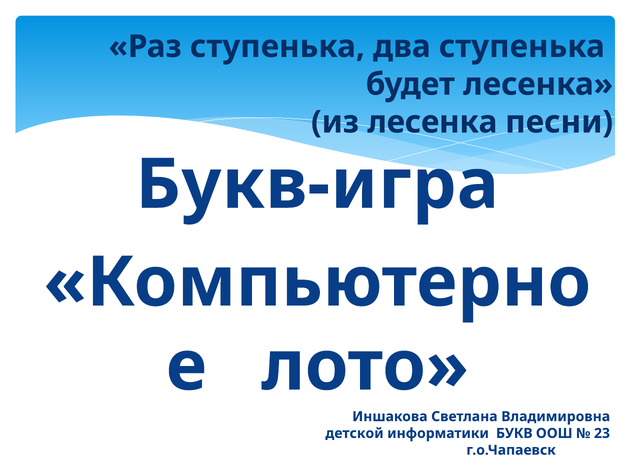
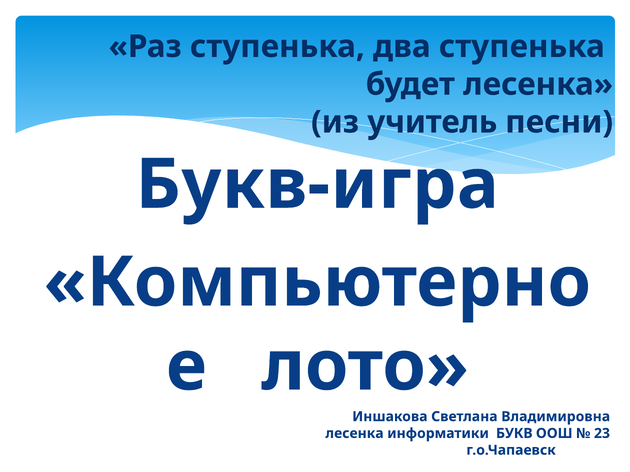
из лесенка: лесенка -> учитель (432, 122)
детской: детской -> лесенка (355, 434)
